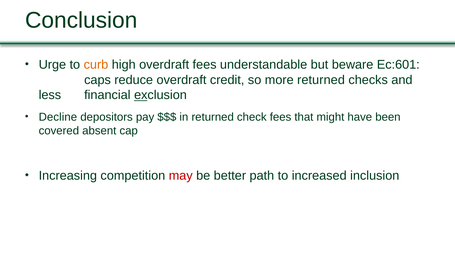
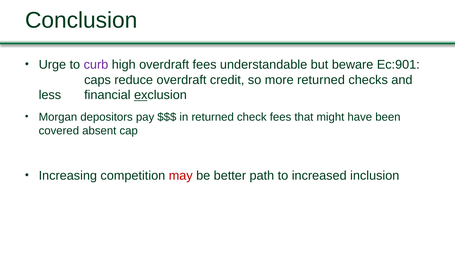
curb colour: orange -> purple (96, 65)
Ec:601: Ec:601 -> Ec:901 (398, 65)
Decline: Decline -> Morgan (58, 117)
